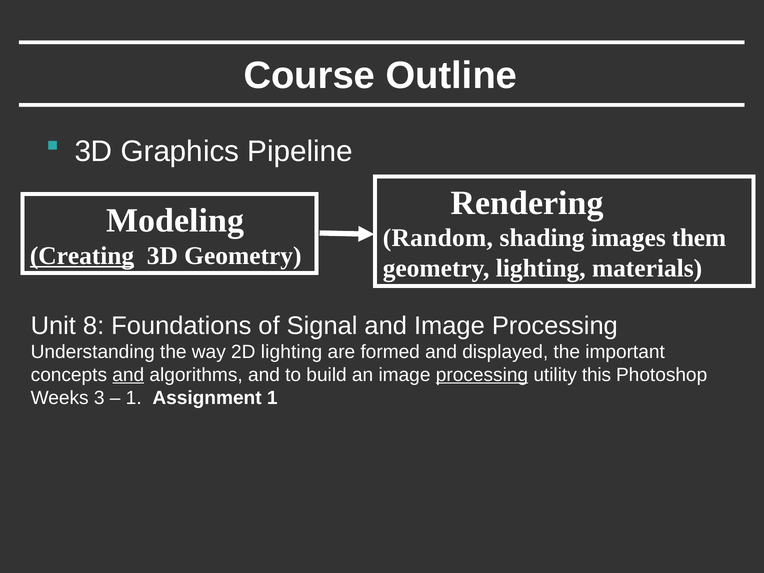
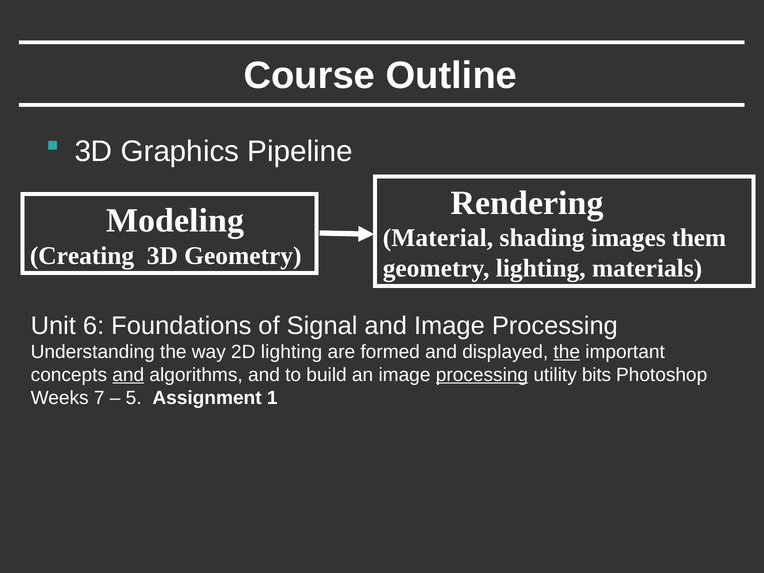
Random: Random -> Material (438, 238)
Creating underline: present -> none (82, 256)
8: 8 -> 6 (94, 326)
the underline: none -> present (567, 352)
this: this -> bits (597, 375)
3: 3 -> 7 (99, 398)
1: 1 -> 5 (134, 398)
